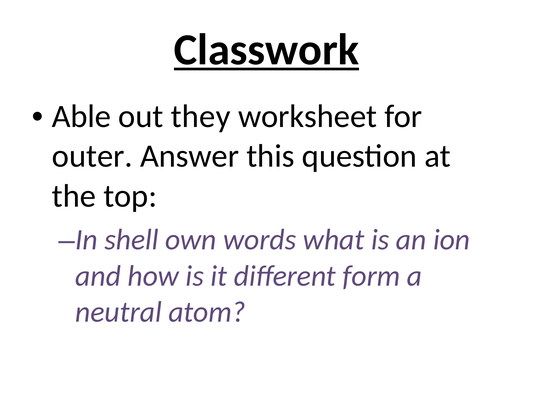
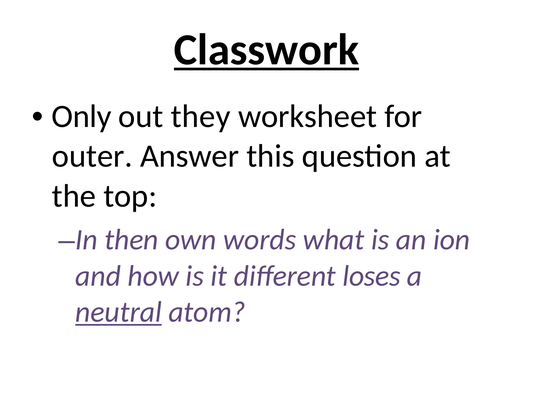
Able: Able -> Only (82, 116)
shell: shell -> then (132, 240)
form: form -> loses (372, 276)
neutral underline: none -> present (119, 312)
